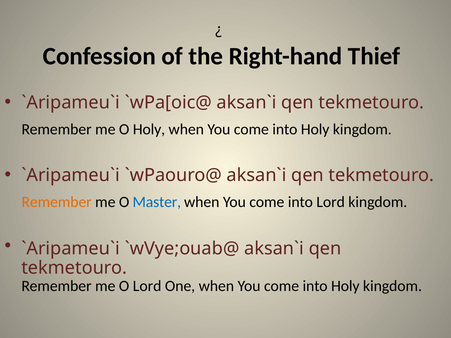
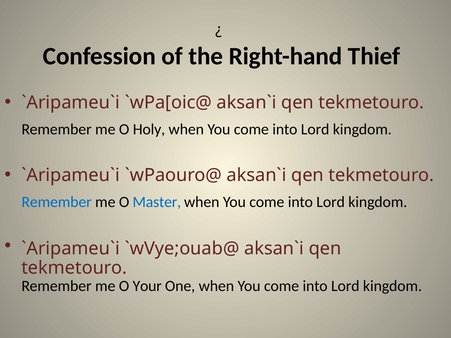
Holy: Holy -> Lord (315, 129)
Remember colour: orange -> blue (57, 202)
O Lord: Lord -> Your (147, 286)
Holy: Holy -> Lord (345, 286)
